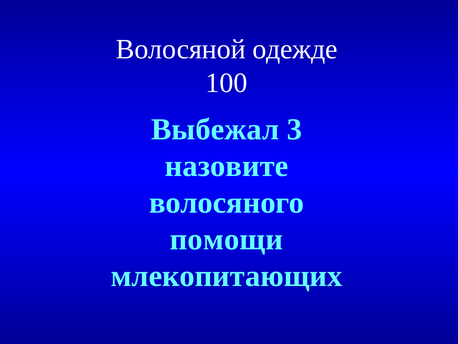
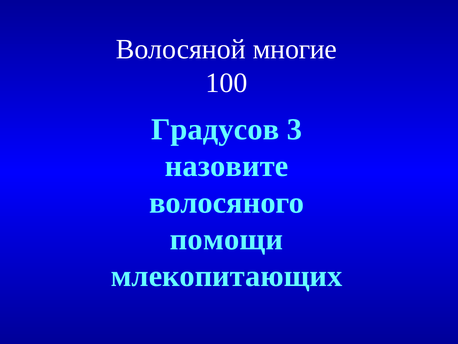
одежде: одежде -> многие (295, 49)
Выбежал: Выбежал -> Градусов (215, 129)
